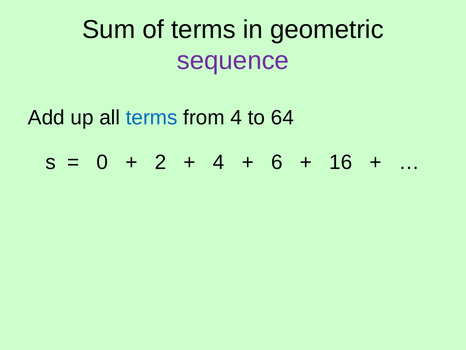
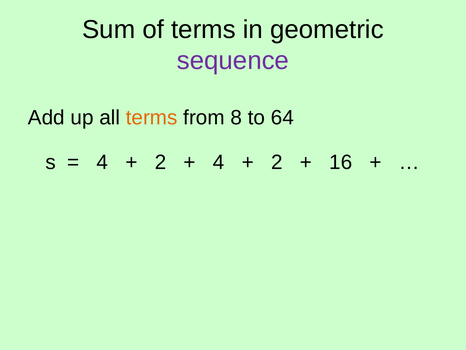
terms colour: blue -> orange (152, 117)
from 4: 4 -> 8 (236, 117)
0: 0 -> 4 (102, 162)
6: 6 -> 2 (277, 162)
